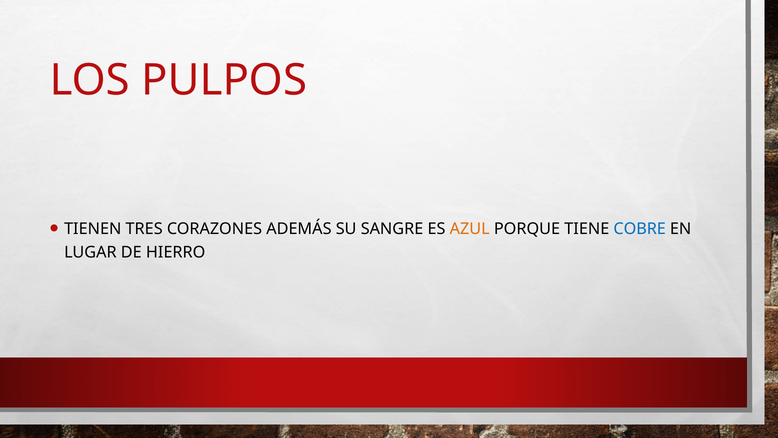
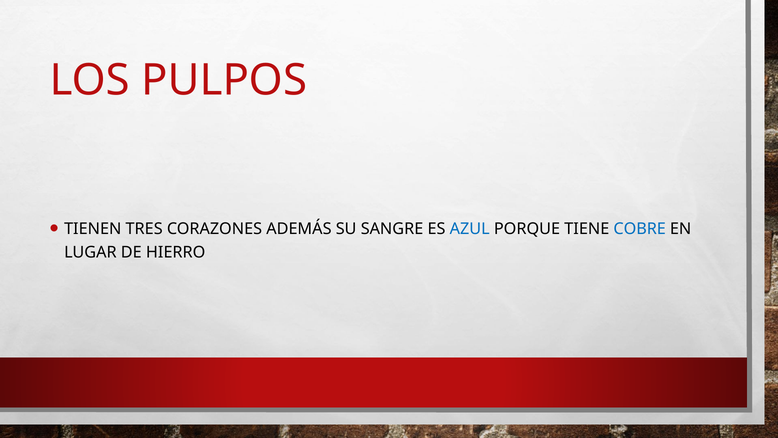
AZUL colour: orange -> blue (470, 229)
